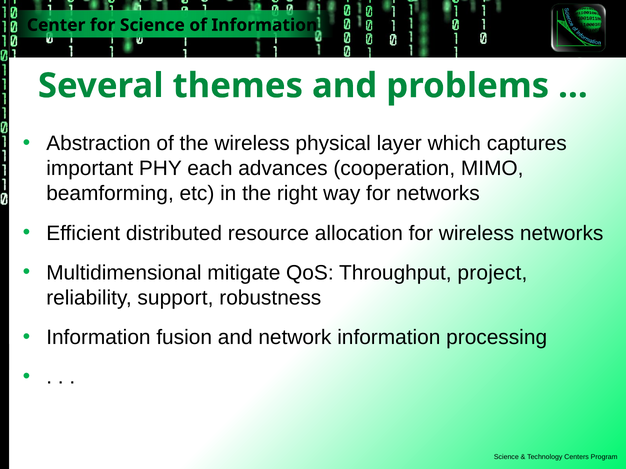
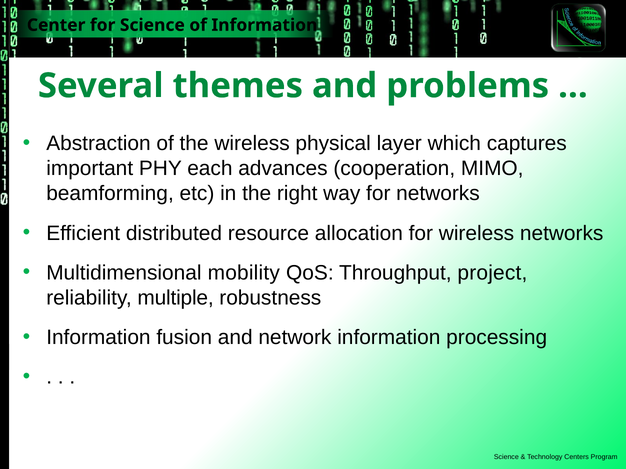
mitigate: mitigate -> mobility (244, 273)
support: support -> multiple (176, 298)
